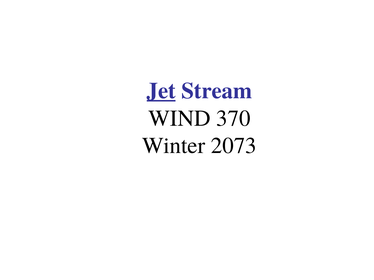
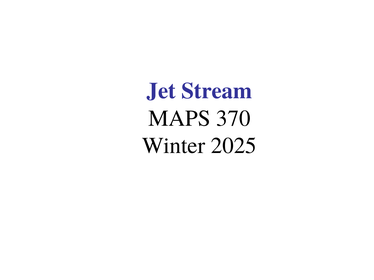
Jet underline: present -> none (161, 91)
WIND: WIND -> MAPS (179, 118)
2073: 2073 -> 2025 (234, 146)
